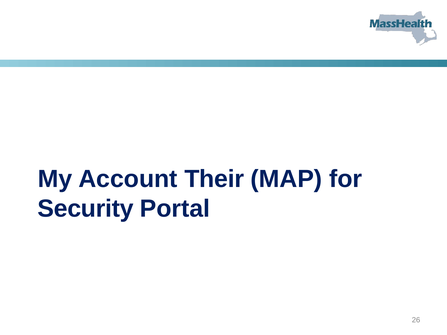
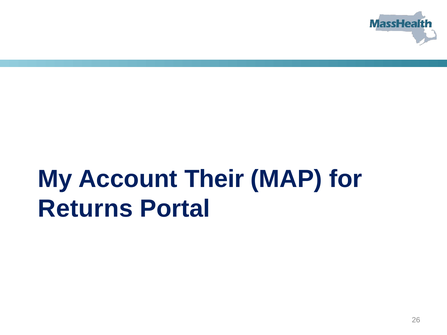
Security: Security -> Returns (85, 209)
